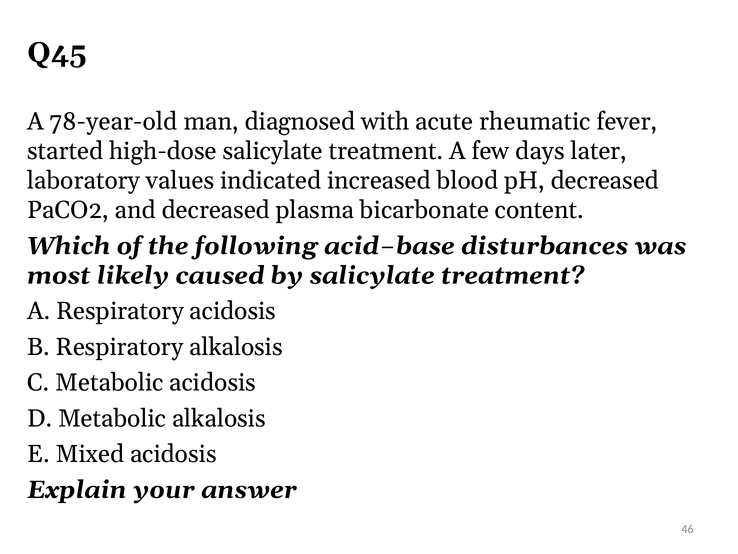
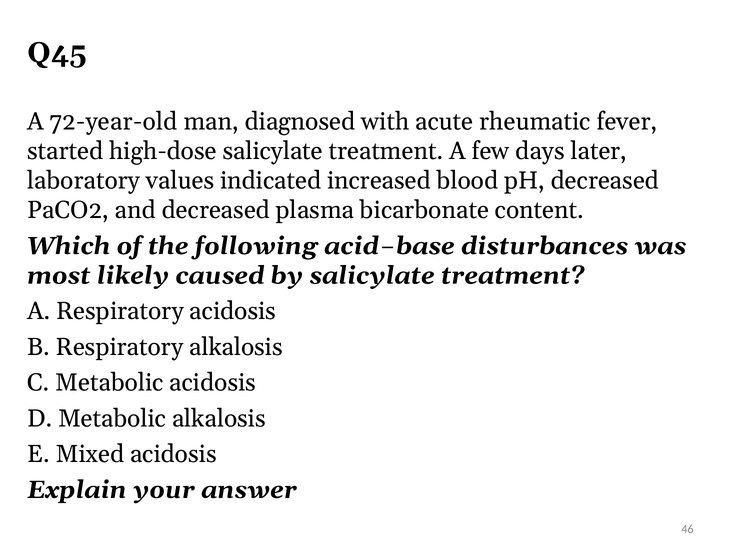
78-year-old: 78-year-old -> 72-year-old (114, 122)
